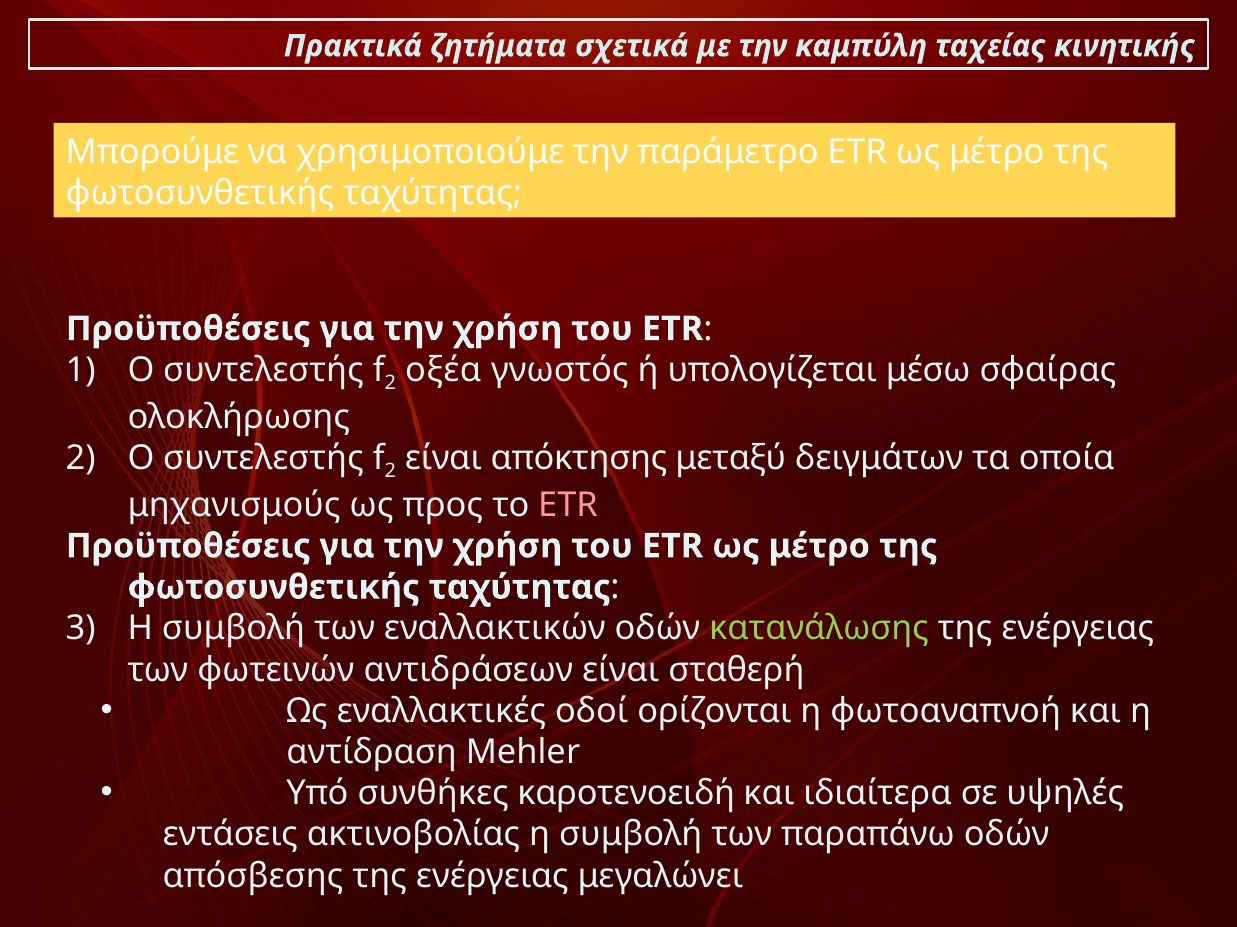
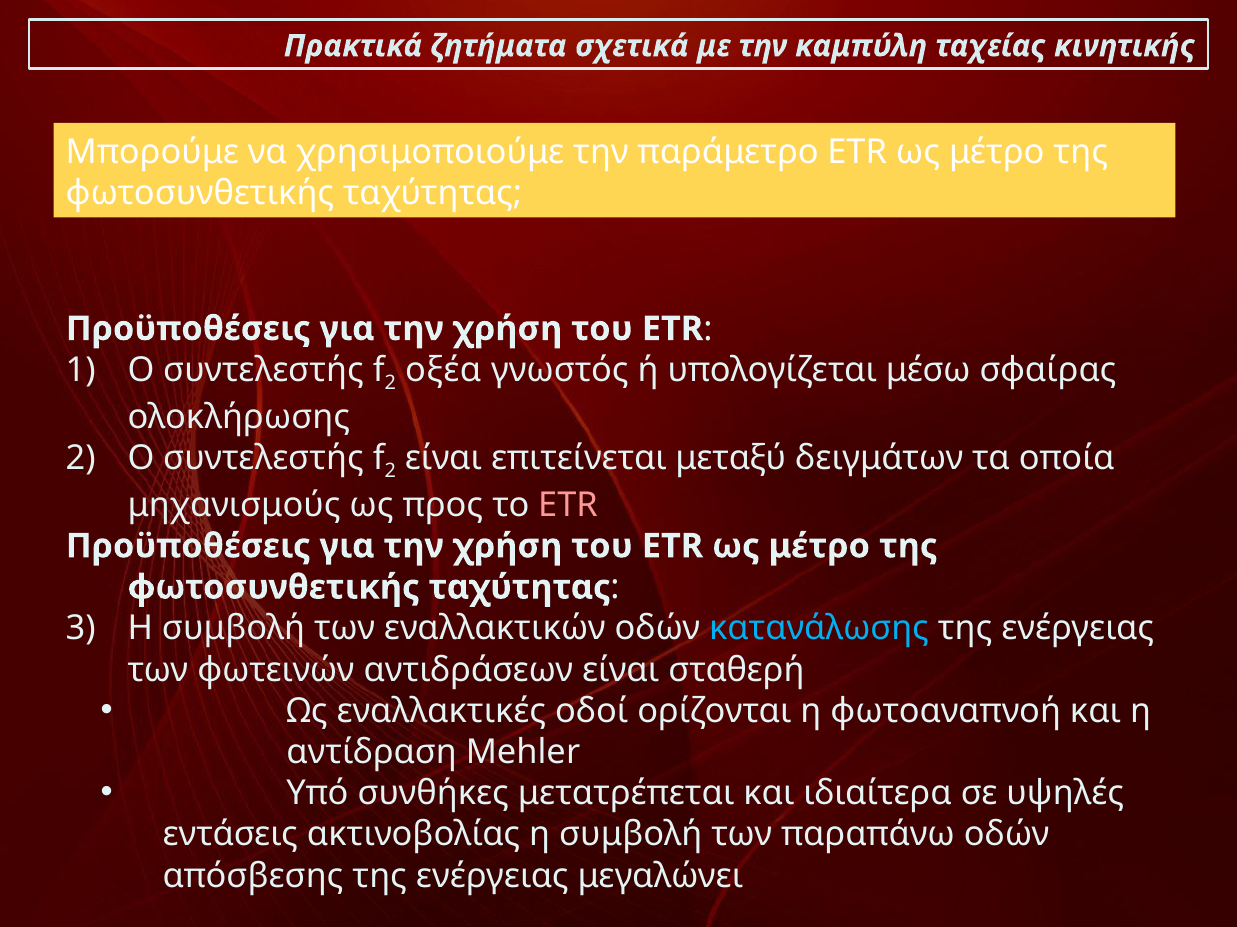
απόκτησης: απόκτησης -> επιτείνεται (579, 458)
κατανάλωσης colour: light green -> light blue (819, 629)
καροτενοειδή: καροτενοειδή -> μετατρέπεται (626, 794)
